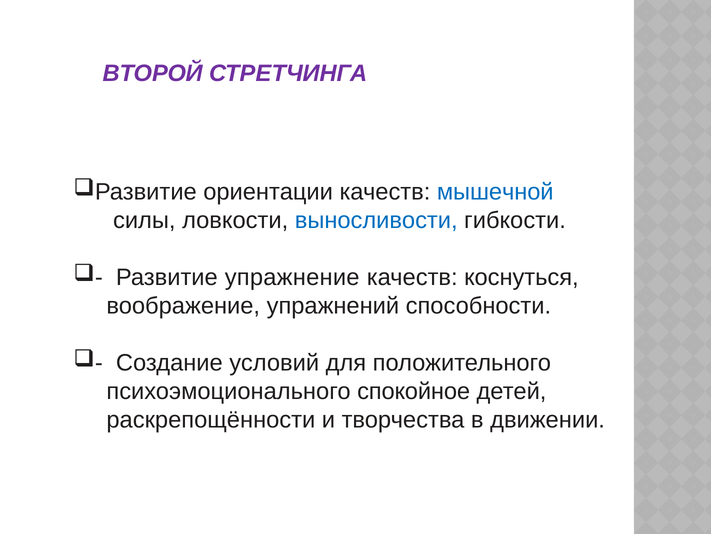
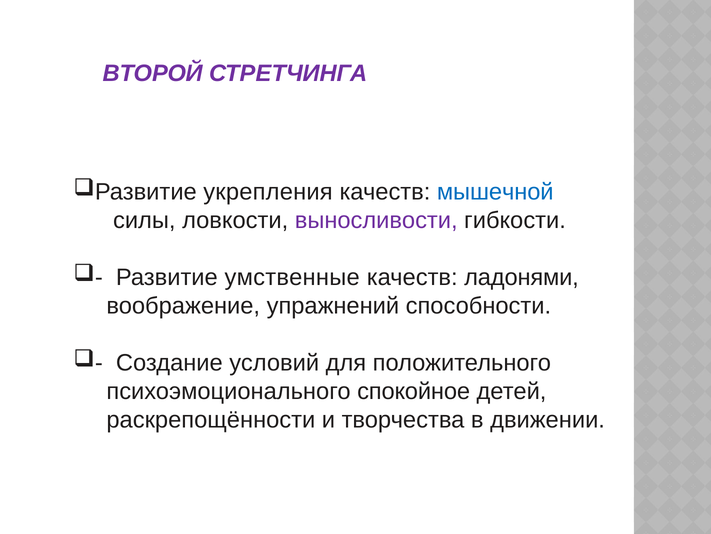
ориентации: ориентации -> укрепления (268, 192)
выносливости colour: blue -> purple (376, 220)
упражнение: упражнение -> умственные (292, 277)
коснуться: коснуться -> ладонями (522, 277)
